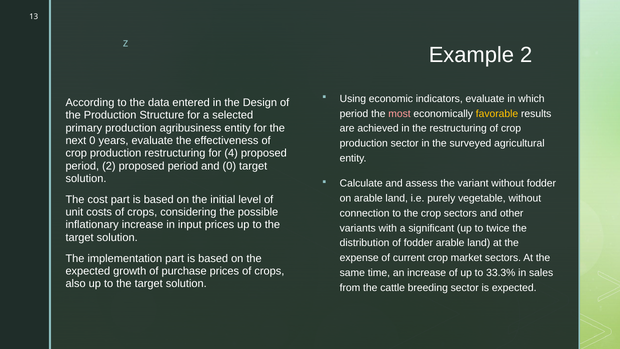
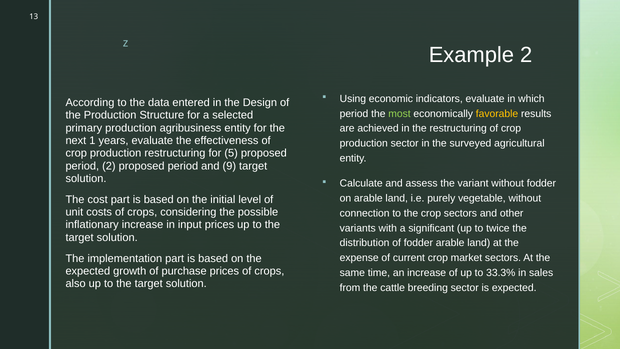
most colour: pink -> light green (400, 114)
next 0: 0 -> 1 (92, 141)
4: 4 -> 5 (231, 153)
and 0: 0 -> 9 (229, 166)
